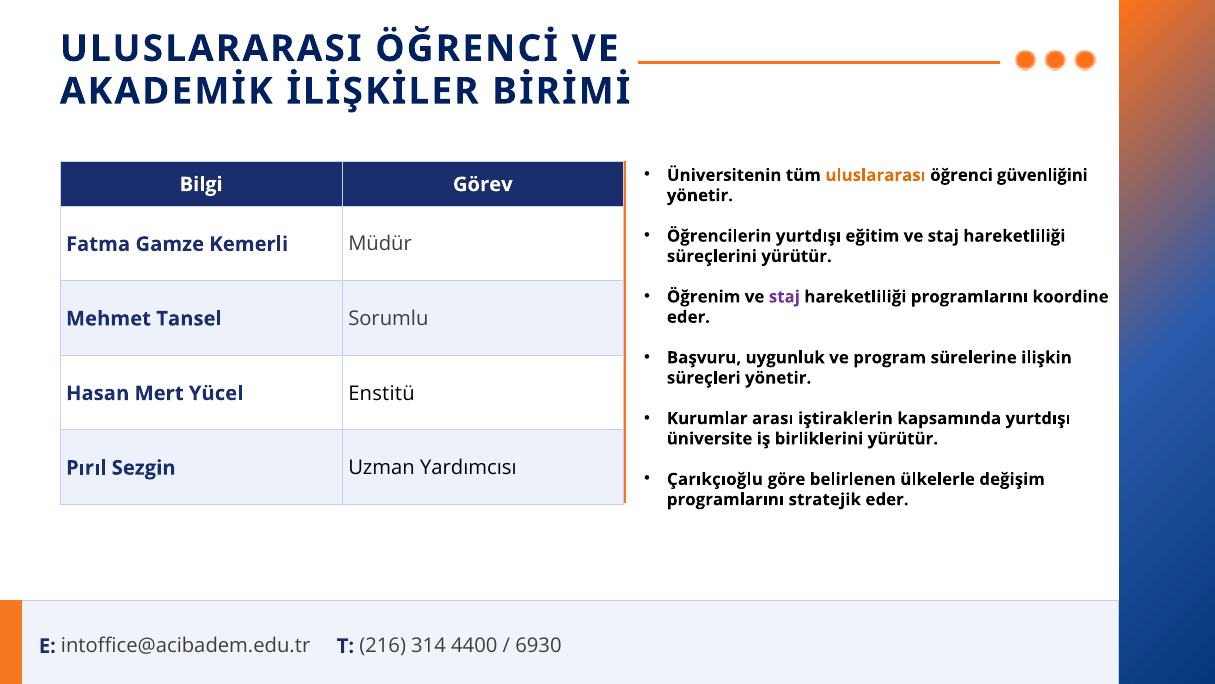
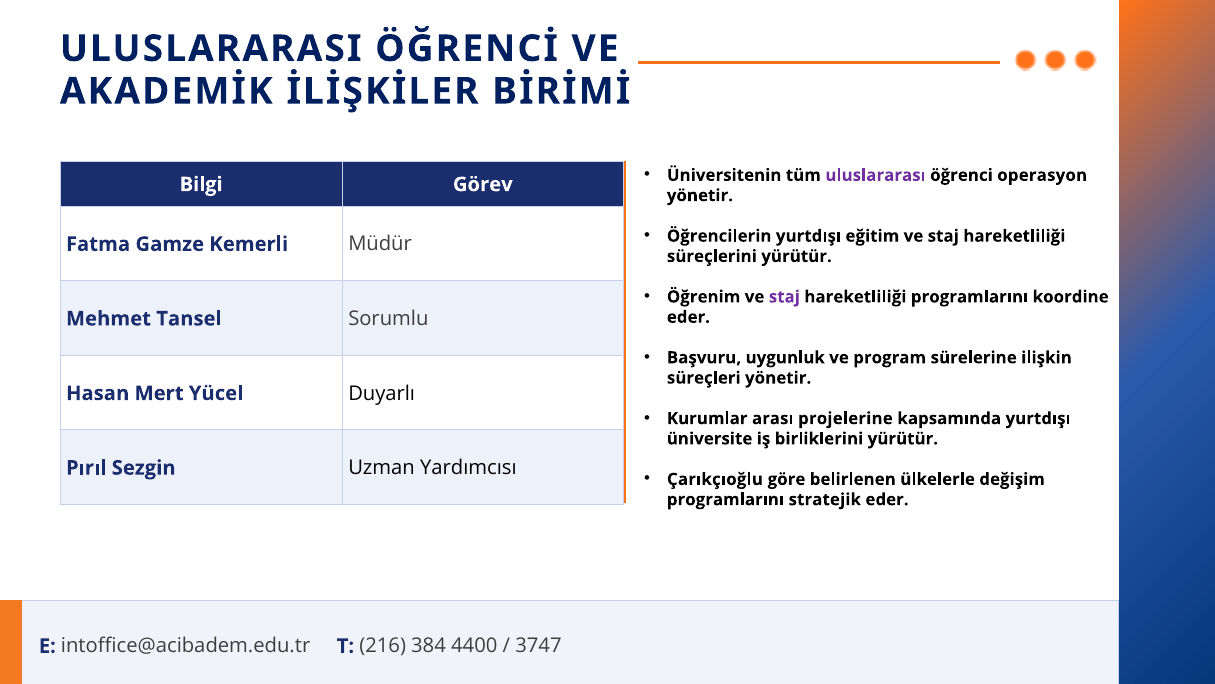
uluslararası colour: orange -> purple (876, 175)
güvenliğini: güvenliğini -> operasyon (1042, 175)
Enstitü: Enstitü -> Duyarlı (382, 393)
iştiraklerin: iştiraklerin -> projelerine (845, 418)
314: 314 -> 384 (429, 646)
6930: 6930 -> 3747 (538, 646)
